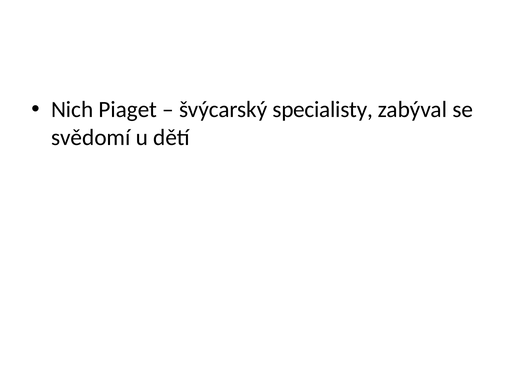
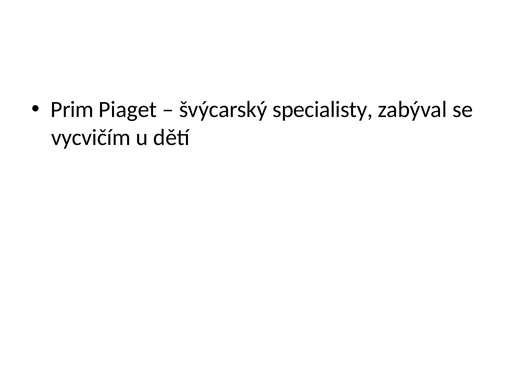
Nich: Nich -> Prim (72, 110)
svědomí: svědomí -> vycvičím (91, 138)
